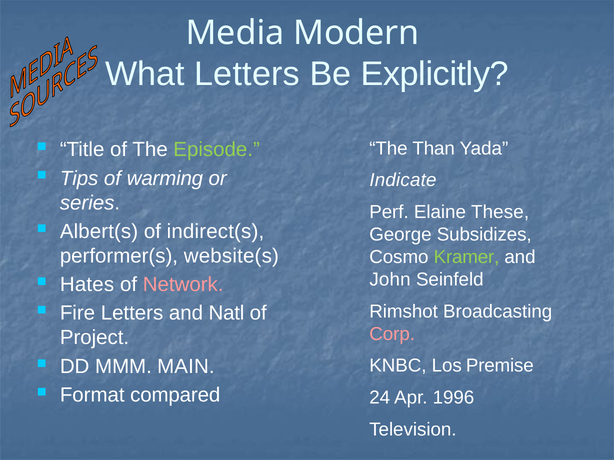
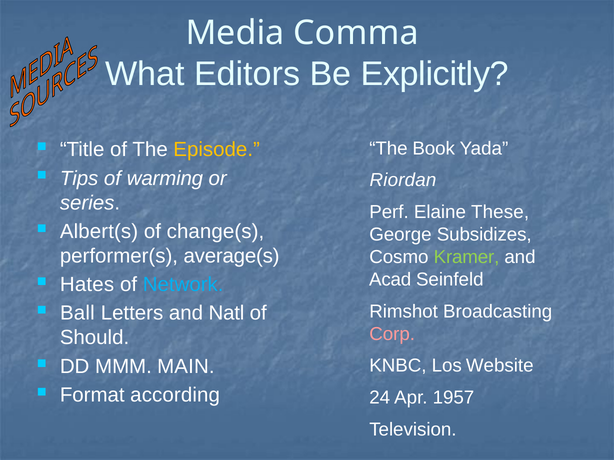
Modern: Modern -> Comma (356, 33)
What Letters: Letters -> Editors (247, 74)
Than: Than -> Book (434, 149)
Episode colour: light green -> yellow (217, 150)
Indicate: Indicate -> Riordan (403, 180)
indirect(s: indirect(s -> change(s (215, 232)
website(s: website(s -> average(s (232, 256)
John: John -> Acad (390, 280)
Network colour: pink -> light blue (183, 285)
Fire: Fire -> Ball (77, 314)
Project: Project -> Should (95, 338)
Premise: Premise -> Website (500, 366)
compared: compared -> according (175, 395)
1996: 1996 -> 1957 (453, 398)
